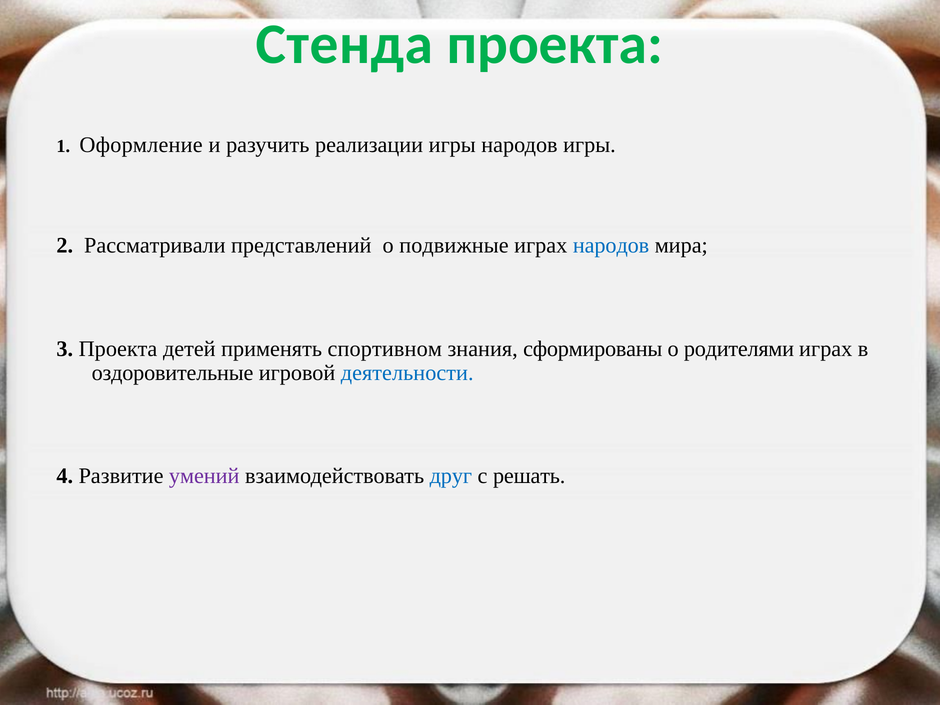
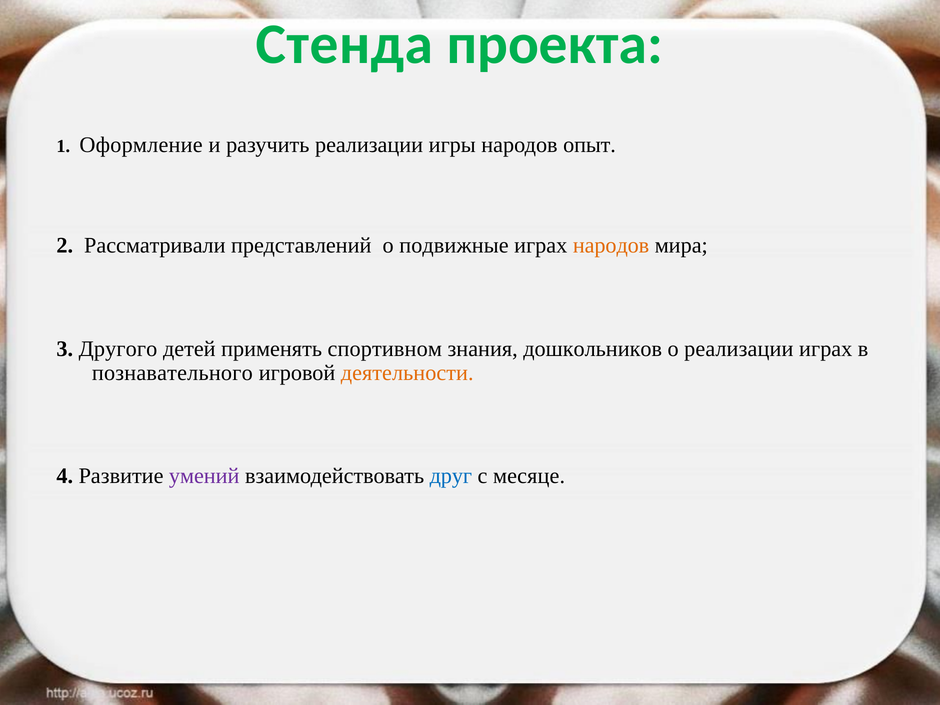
народов игры: игры -> опыт (590, 145)
народов colour: blue -> orange (611, 246)
3 Проекта: Проекта -> Другого (118, 349)
сформированы: сформированы -> дошкольников (593, 349)
о родителями: родителями -> реализации (739, 349)
оздоровительные: оздоровительные -> познавательного (172, 373)
деятельности colour: blue -> orange (407, 373)
решать: решать -> месяце (529, 476)
